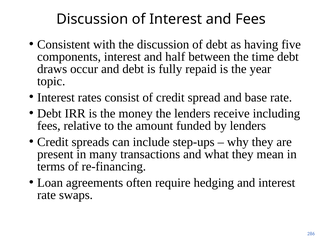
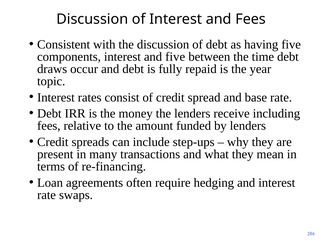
and half: half -> five (175, 57)
